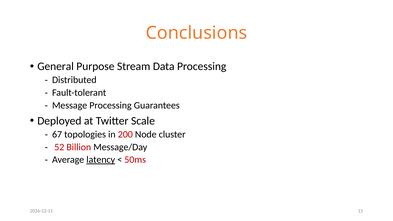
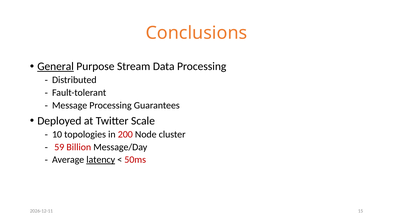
General underline: none -> present (56, 66)
67: 67 -> 10 (57, 134)
52: 52 -> 59 (59, 147)
